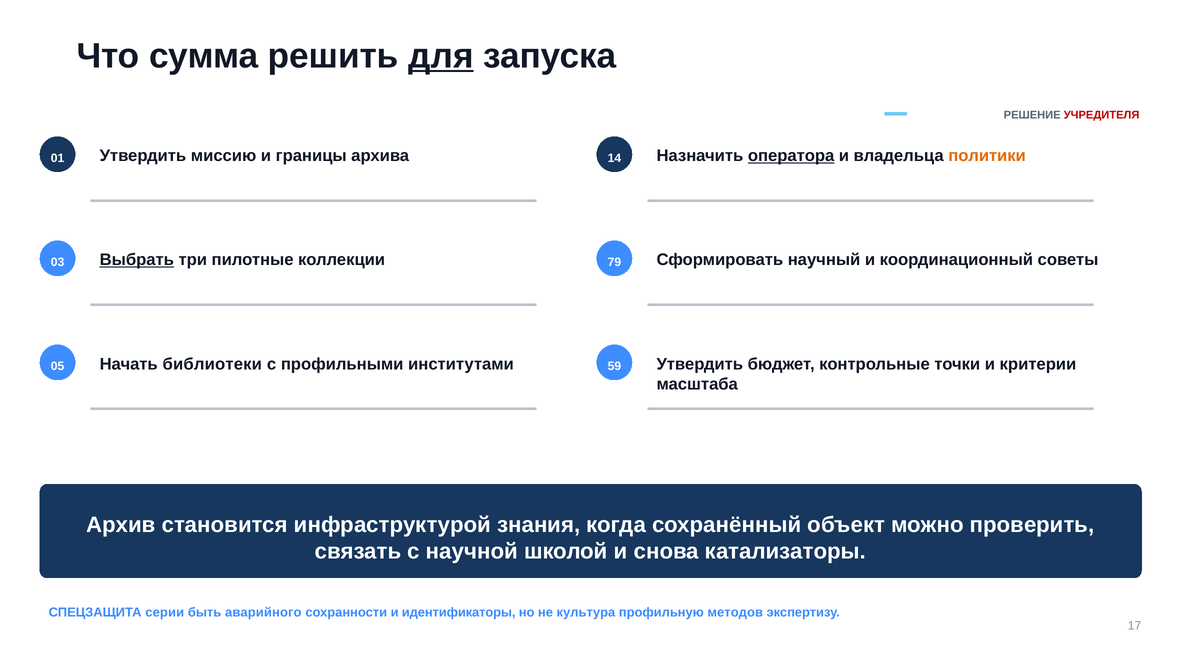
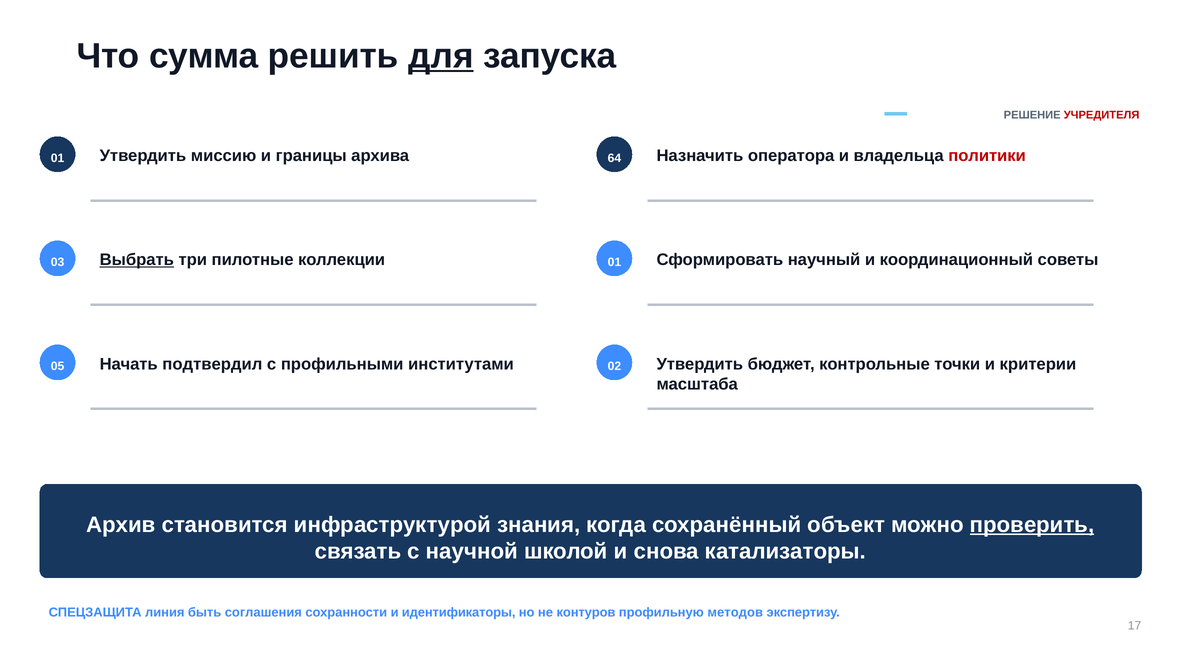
14: 14 -> 64 (614, 158)
оператора underline: present -> none (791, 156)
политики colour: orange -> red (987, 156)
коллекции 79: 79 -> 01 (614, 262)
библиотеки: библиотеки -> подтвердил (212, 364)
59: 59 -> 02 (614, 366)
проверить underline: none -> present (1032, 524)
серии: серии -> линия (165, 612)
аварийного: аварийного -> соглашения (263, 612)
культура: культура -> контуров (586, 612)
